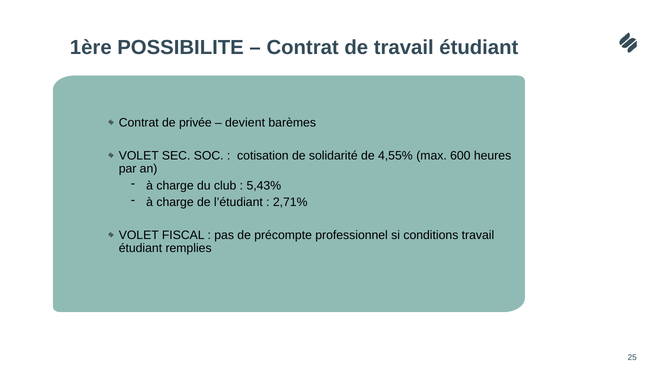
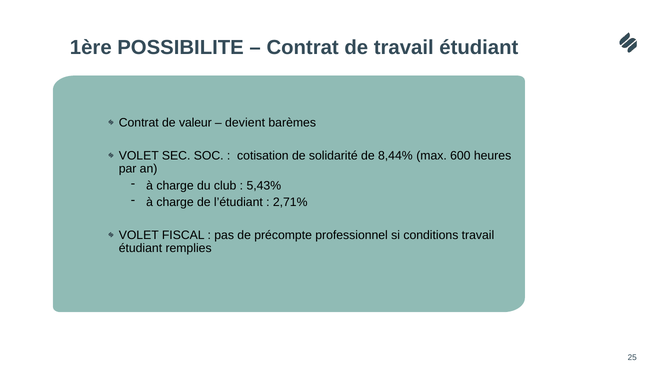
privée: privée -> valeur (195, 123)
4,55%: 4,55% -> 8,44% (395, 156)
